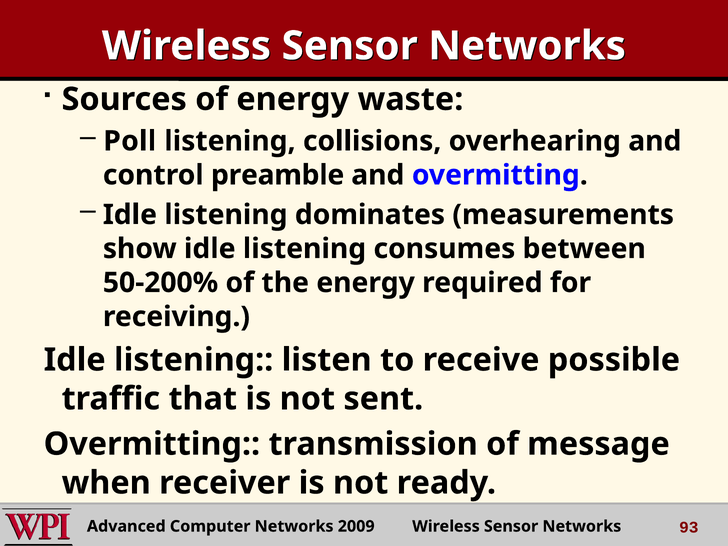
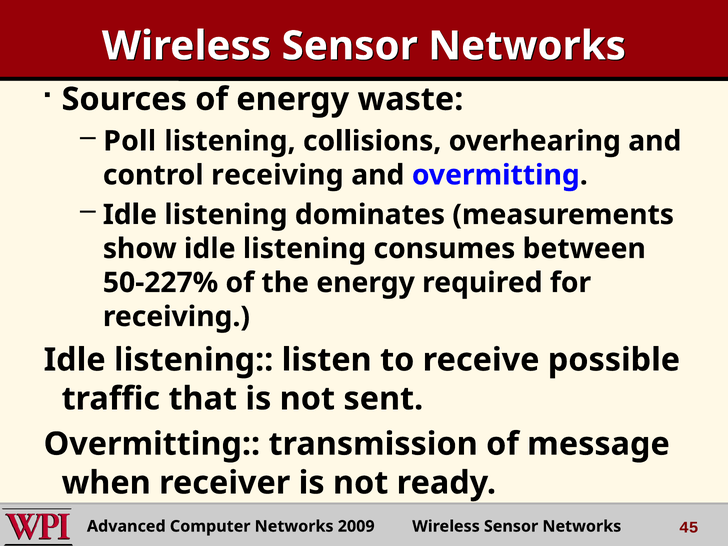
control preamble: preamble -> receiving (277, 175)
50-200%: 50-200% -> 50-227% (161, 283)
93: 93 -> 45 (689, 527)
